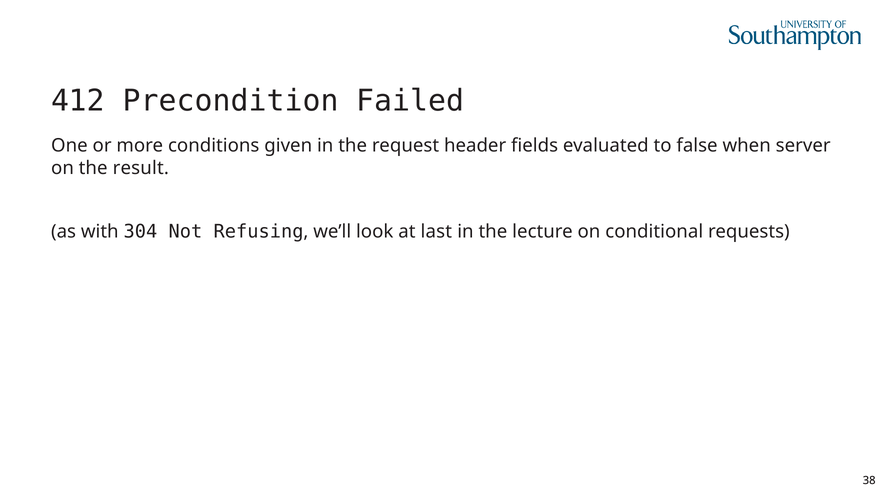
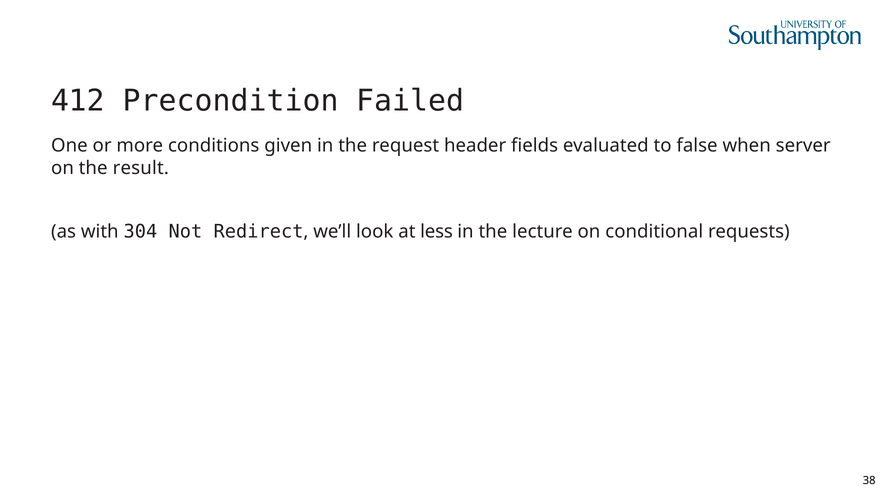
Refusing: Refusing -> Redirect (259, 231)
last: last -> less (437, 231)
